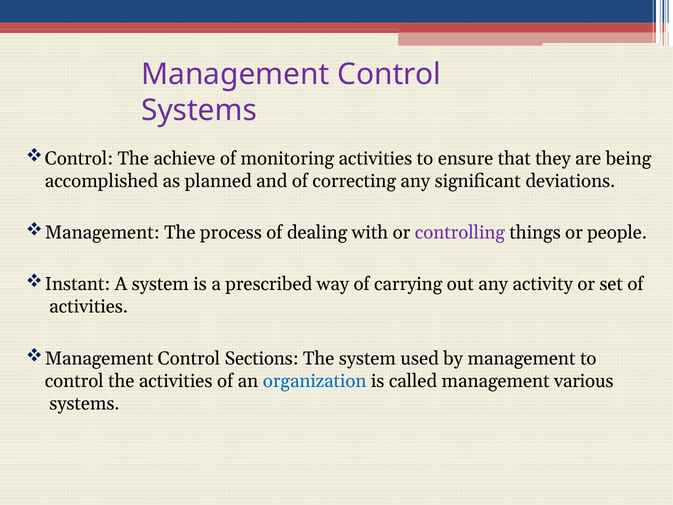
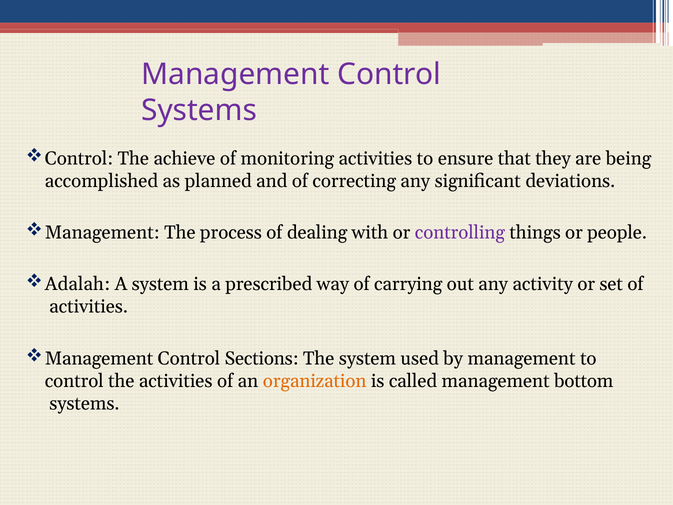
Instant: Instant -> Adalah (77, 284)
organization colour: blue -> orange (315, 381)
various: various -> bottom (584, 381)
